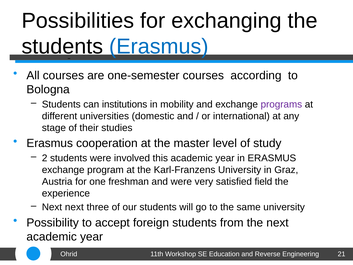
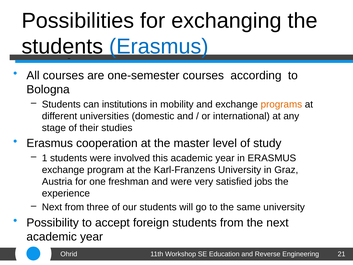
programs colour: purple -> orange (281, 104)
2: 2 -> 1 (45, 158)
field: field -> jobs (263, 181)
Next next: next -> from (74, 207)
